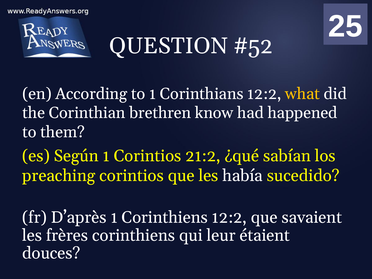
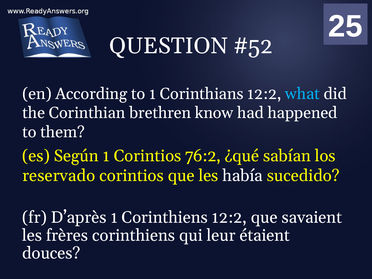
what colour: yellow -> light blue (303, 94)
21:2: 21:2 -> 76:2 (203, 156)
preaching: preaching -> reservado (59, 176)
